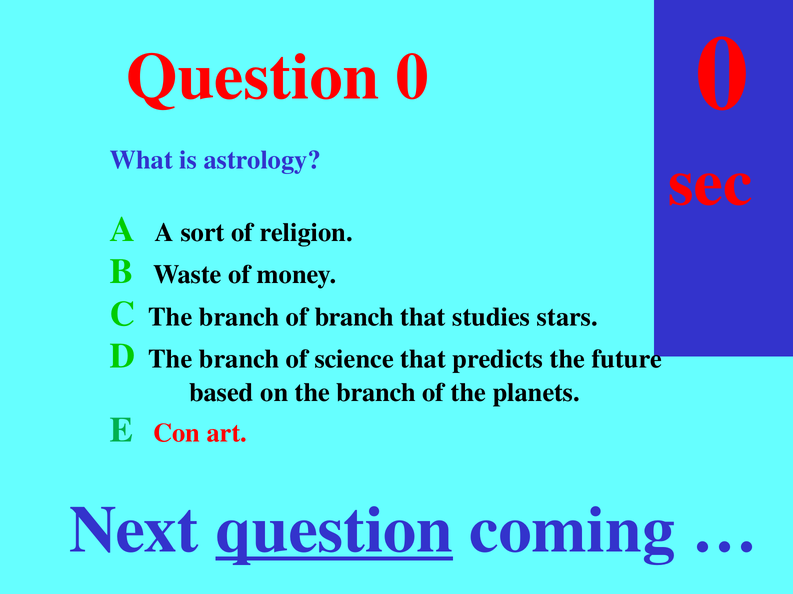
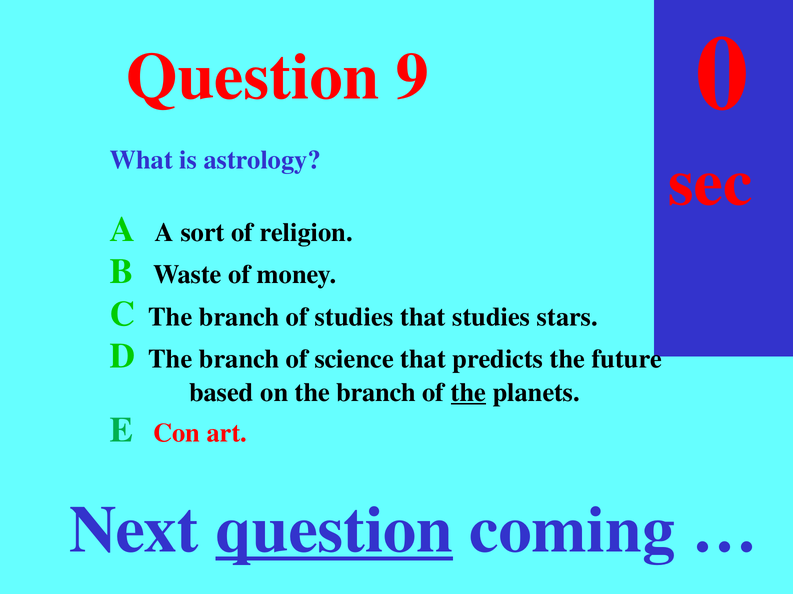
Question 0: 0 -> 9 (412, 77)
of branch: branch -> studies (354, 317)
the underline: none -> present (468, 393)
